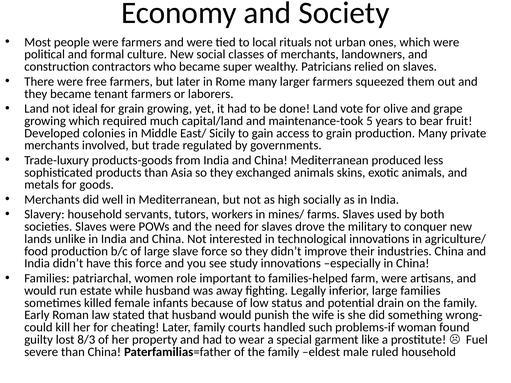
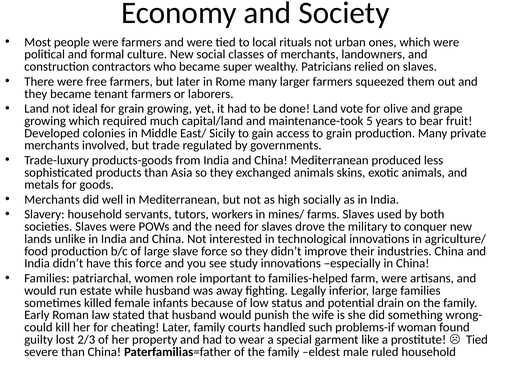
8/3: 8/3 -> 2/3 (86, 340)
Fuel: Fuel -> Tied (477, 340)
